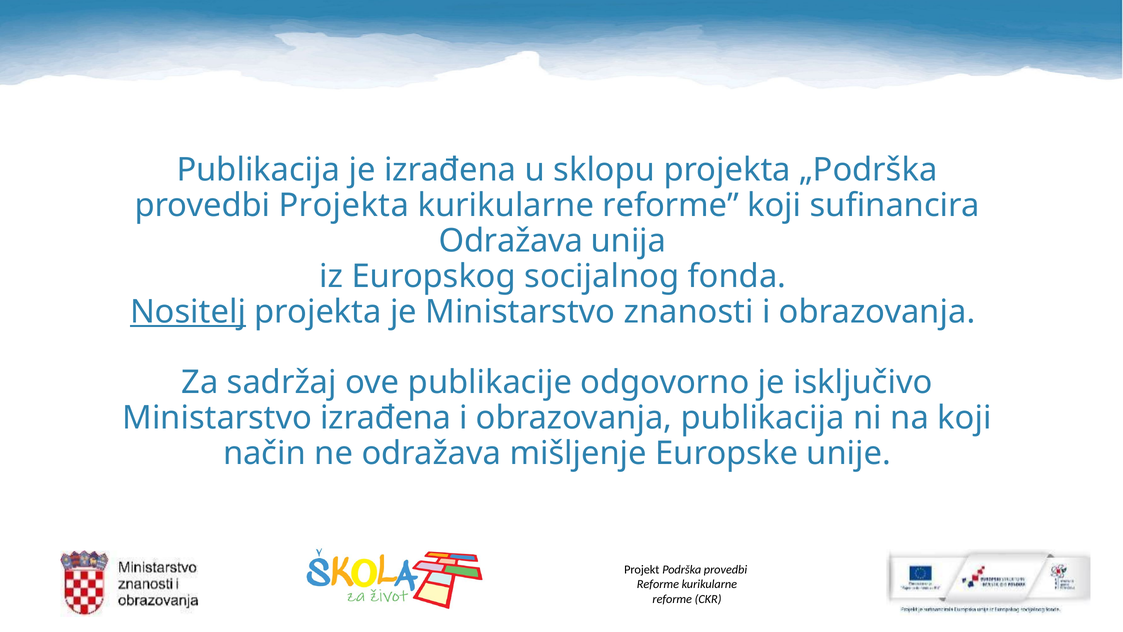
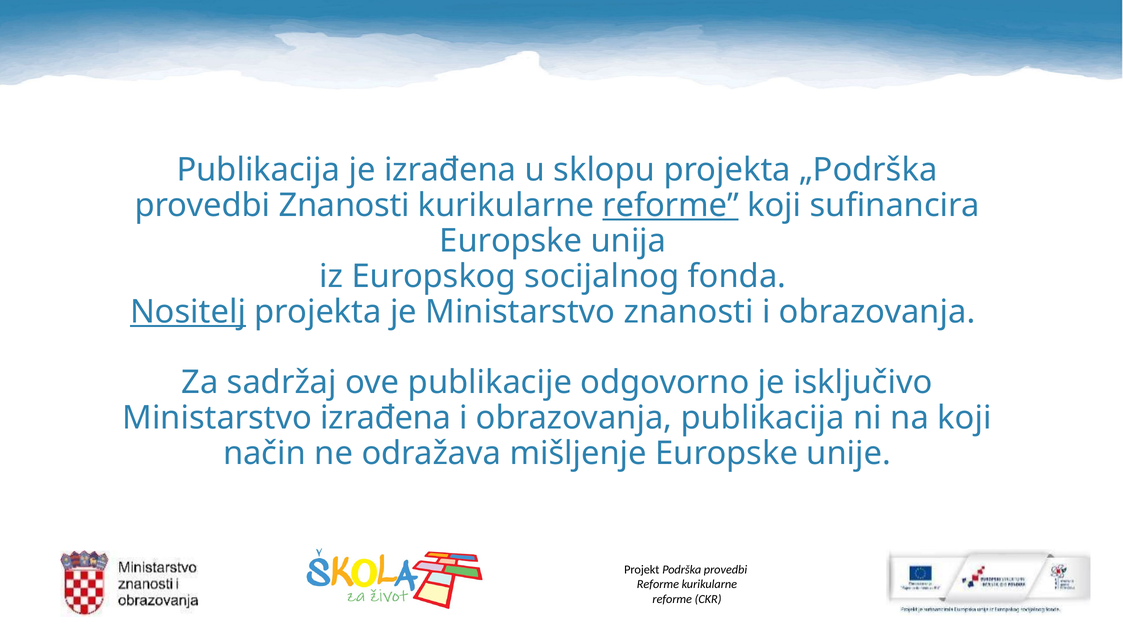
provedbi Projekta: Projekta -> Znanosti (344, 205)
reforme underline: none -> present (671, 205)
Odražava: Odražava -> Europske (511, 241)
